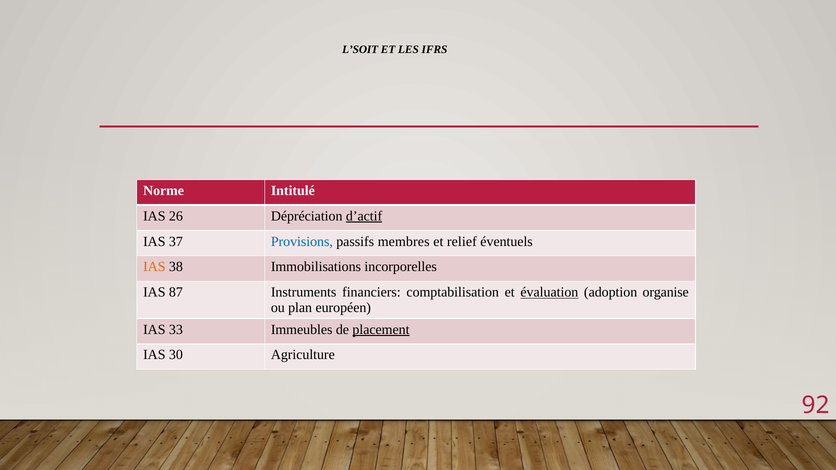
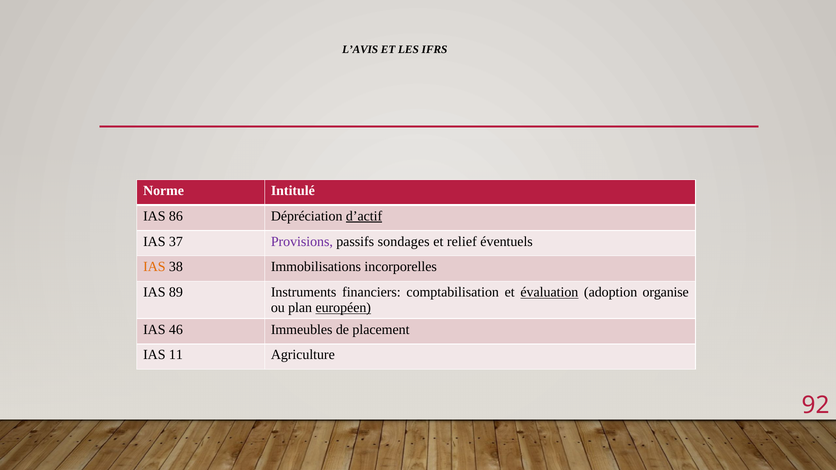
L’SOIT: L’SOIT -> L’AVIS (360, 50)
26: 26 -> 86 (176, 216)
Provisions colour: blue -> purple (302, 242)
membres: membres -> sondages (404, 242)
87: 87 -> 89 (176, 292)
européen underline: none -> present (343, 308)
33: 33 -> 46 (176, 330)
placement underline: present -> none (381, 330)
30: 30 -> 11 (176, 355)
